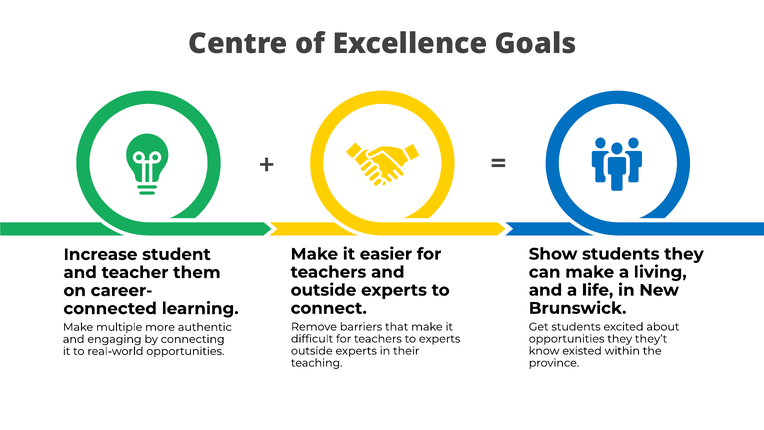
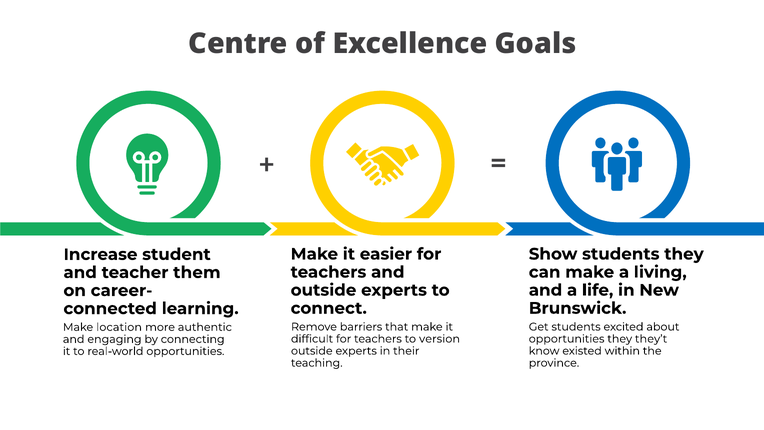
multiple: multiple -> location (119, 327)
to experts: experts -> version (440, 339)
